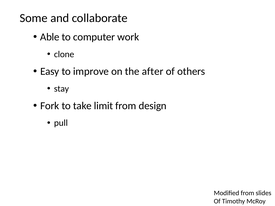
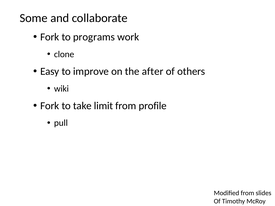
Able: Able -> Fork (50, 37)
computer: computer -> programs (94, 37)
stay: stay -> wiki (61, 89)
design: design -> profile (153, 106)
